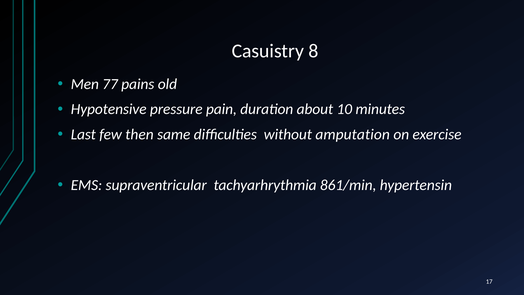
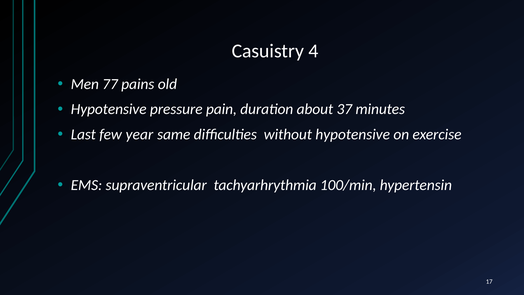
8: 8 -> 4 (313, 51)
10: 10 -> 37 (344, 109)
then: then -> year (139, 134)
without amputation: amputation -> hypotensive (353, 134)
861/min: 861/min -> 100/min (348, 185)
